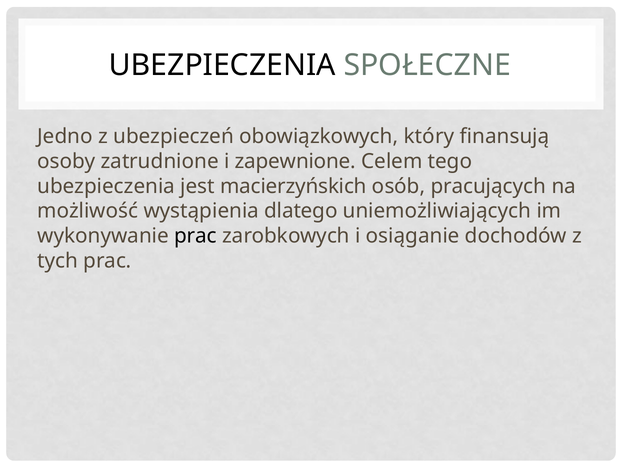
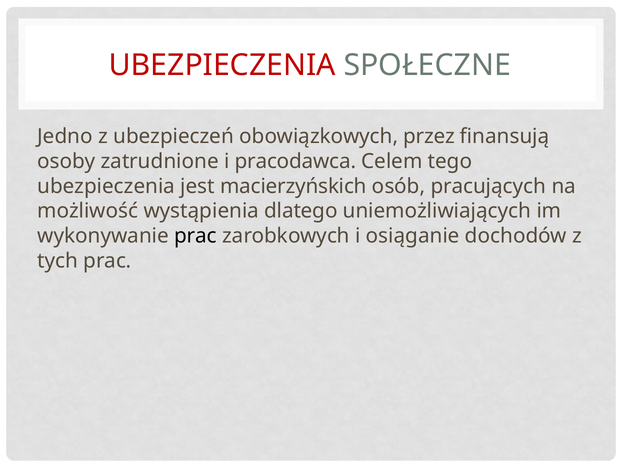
UBEZPIECZENIA colour: black -> red (222, 65)
który: który -> przez (429, 136)
zapewnione: zapewnione -> pracodawca (295, 161)
